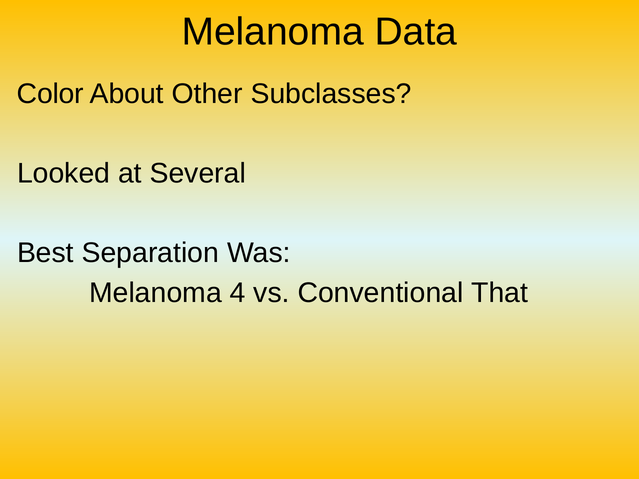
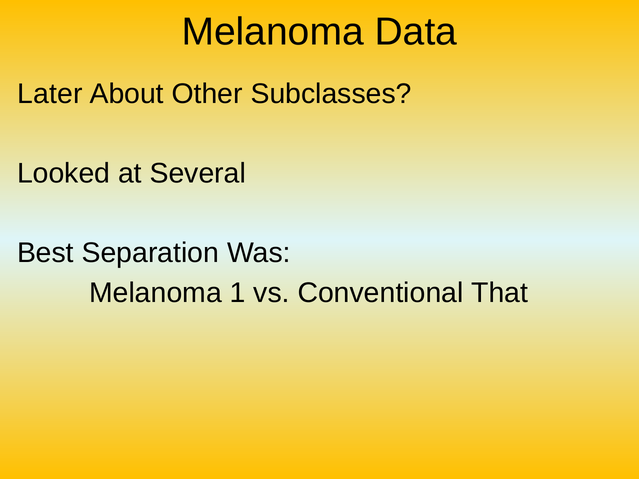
Color: Color -> Later (50, 94)
4: 4 -> 1 (238, 293)
